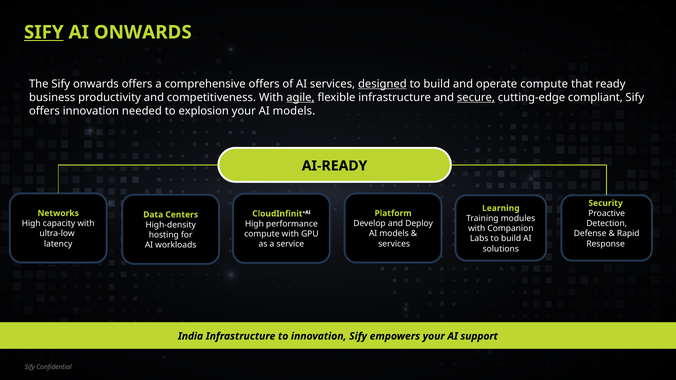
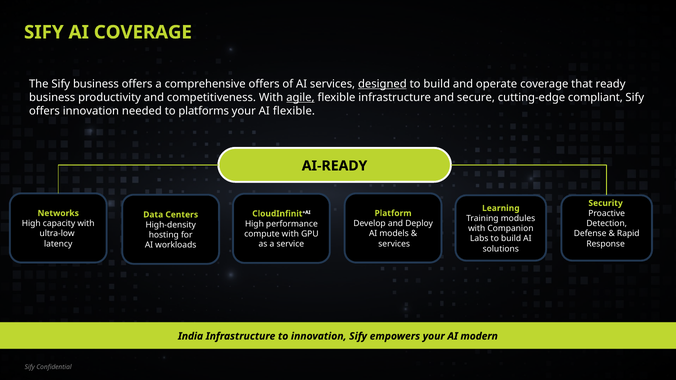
SIFY underline: present -> none (44, 32)
AI ONWARDS: ONWARDS -> COVERAGE (143, 32)
Sify onwards: onwards -> business (96, 84)
operate compute: compute -> coverage (544, 84)
secure underline: present -> none (476, 97)
explosion: explosion -> platforms (204, 111)
your AI models: models -> flexible (294, 111)
support: support -> modern (479, 336)
